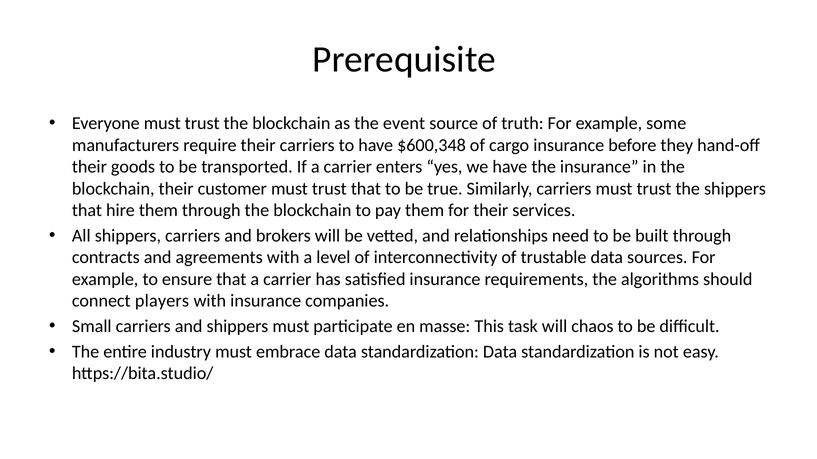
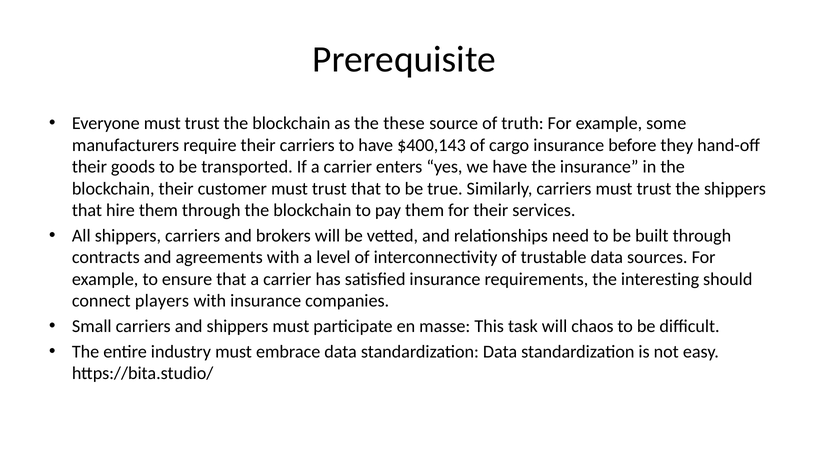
event: event -> these (404, 123)
$600,348: $600,348 -> $400,143 (432, 145)
algorithms: algorithms -> interesting (660, 280)
